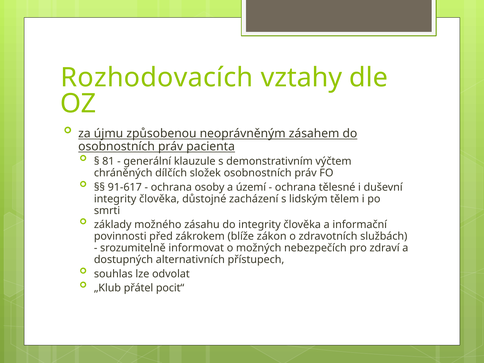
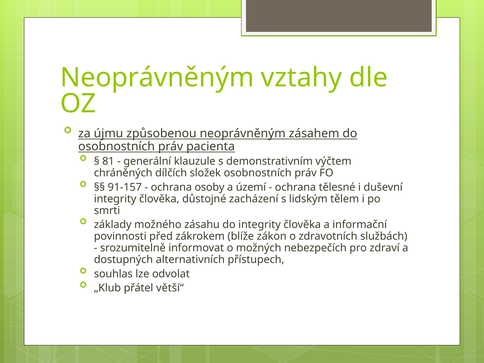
Rozhodovacích: Rozhodovacích -> Neoprávněným (157, 78)
91-617: 91-617 -> 91-157 (125, 187)
pocit“: pocit“ -> větší“ (170, 288)
